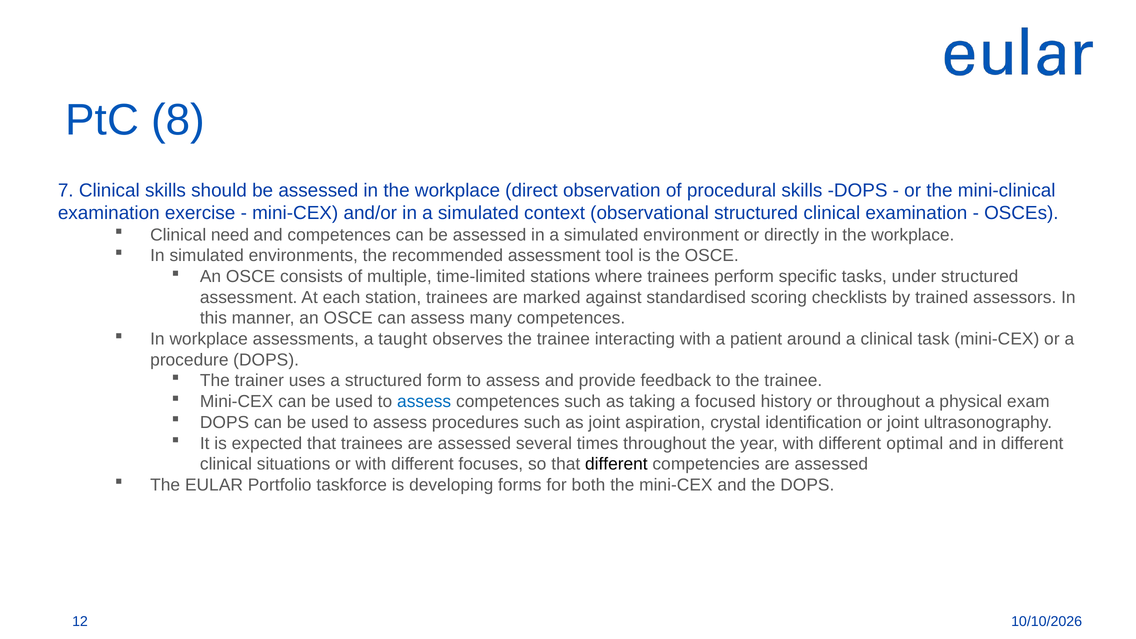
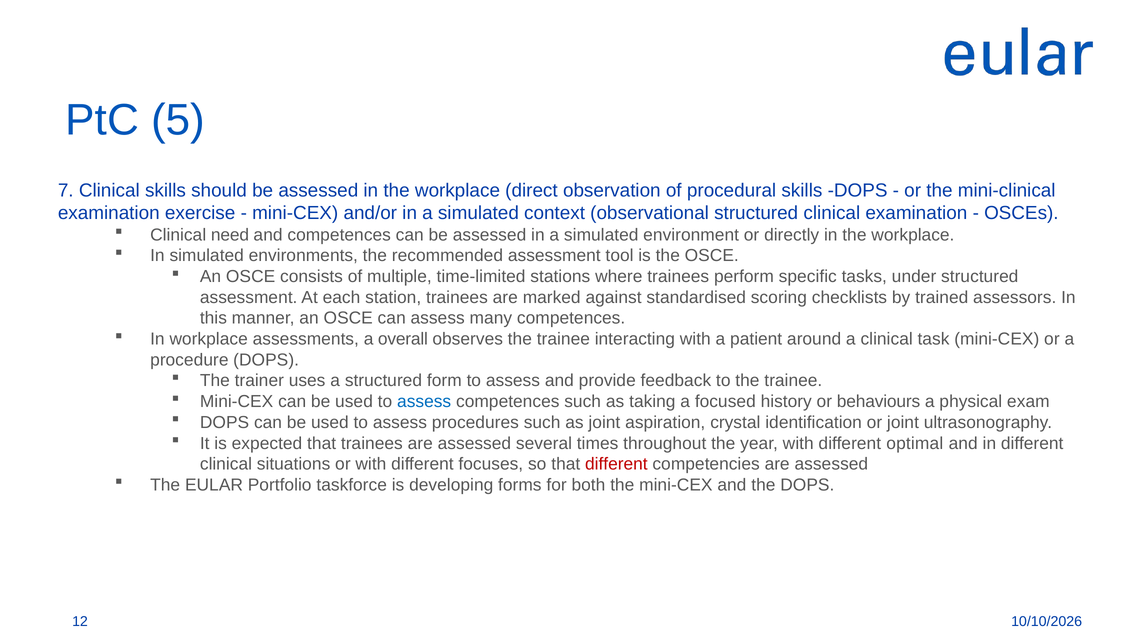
8: 8 -> 5 (178, 120)
taught: taught -> overall (403, 339)
or throughout: throughout -> behaviours (879, 402)
different colour: black -> red (616, 464)
